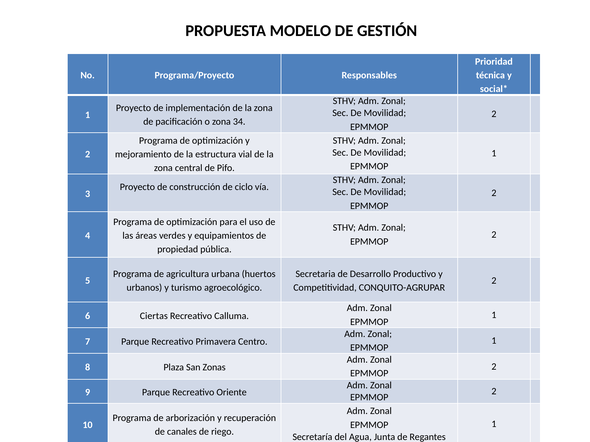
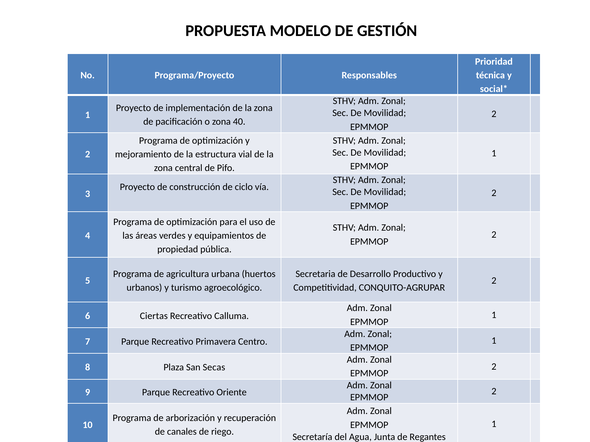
34: 34 -> 40 (239, 122)
Zonas: Zonas -> Secas (214, 368)
